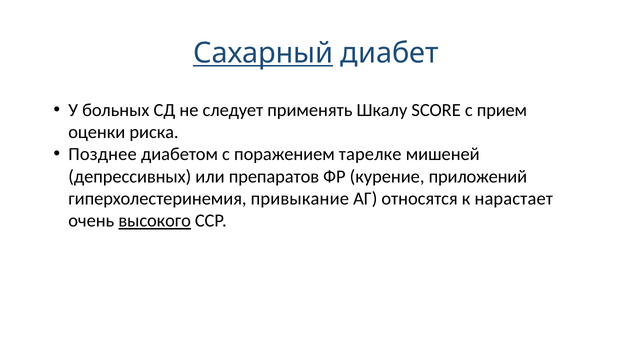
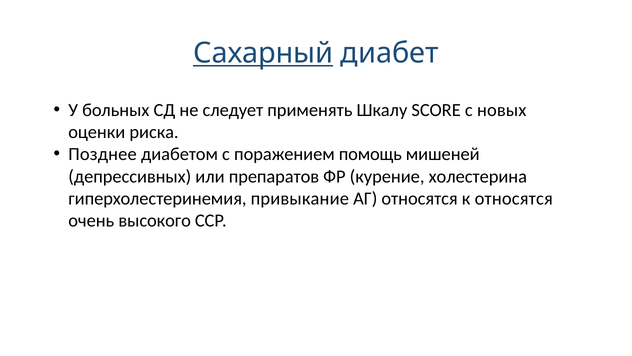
прием: прием -> новых (502, 110)
тарелке: тарелке -> помощь (370, 154)
приложений: приложений -> холестерина (478, 176)
к нарастает: нарастает -> относятся (514, 198)
высокого underline: present -> none (155, 221)
